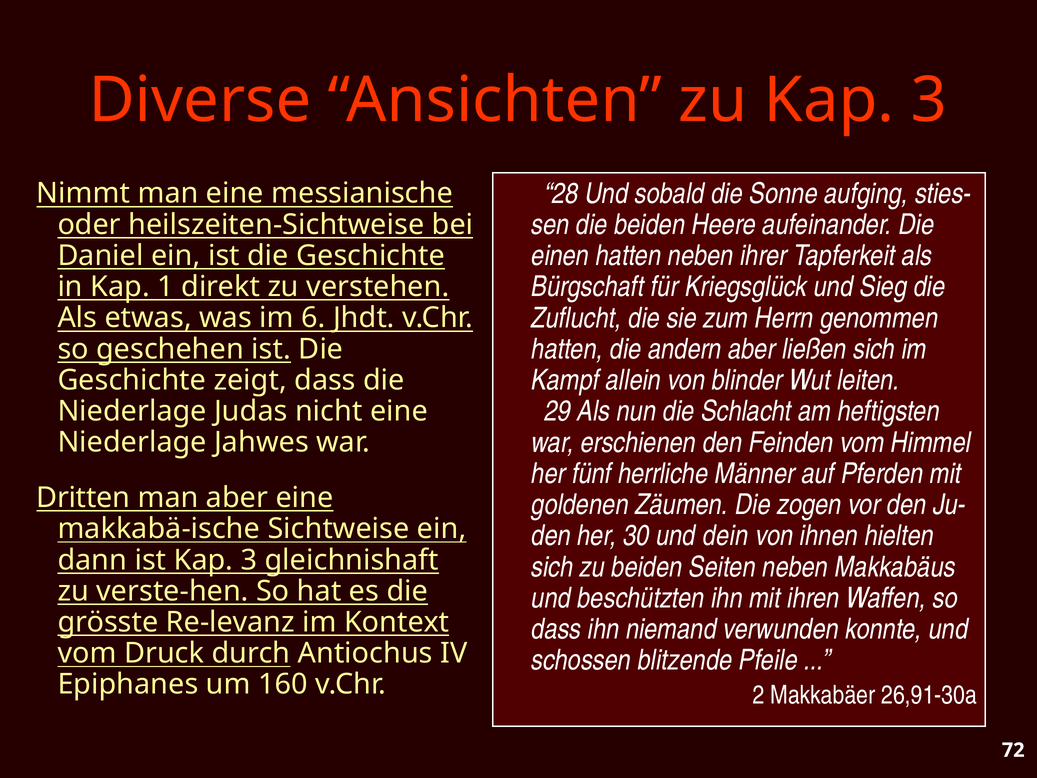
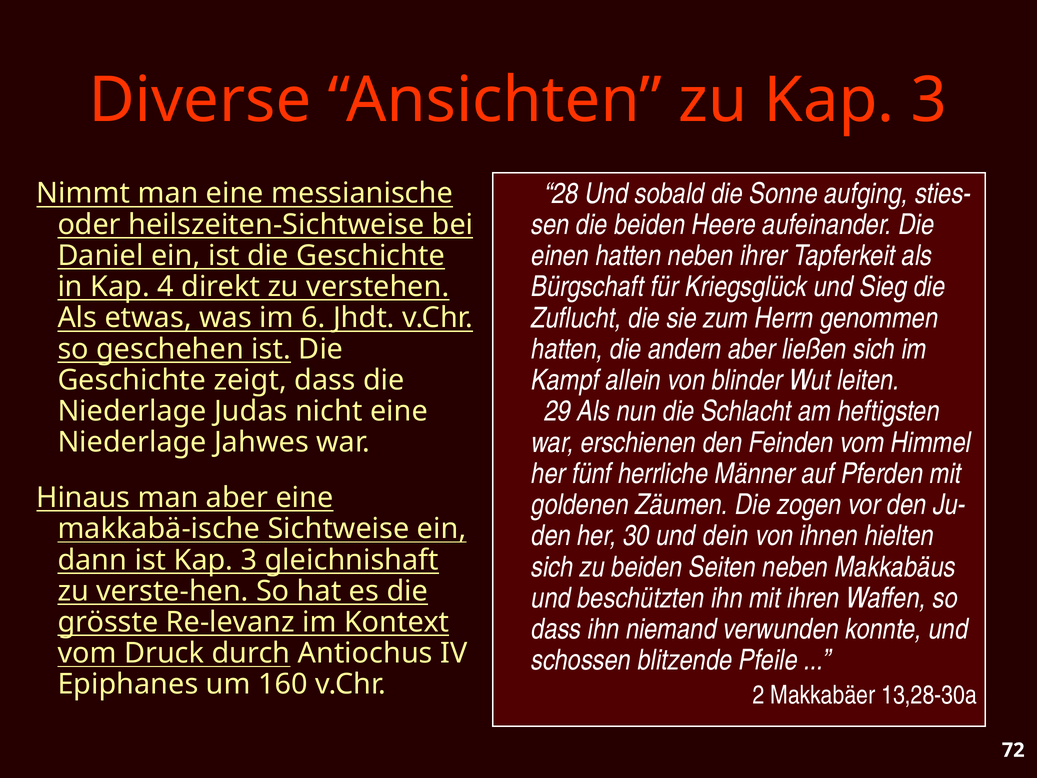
1: 1 -> 4 (166, 287)
Dritten: Dritten -> Hinaus (83, 498)
26,91-30a: 26,91-30a -> 13,28-30a (929, 695)
